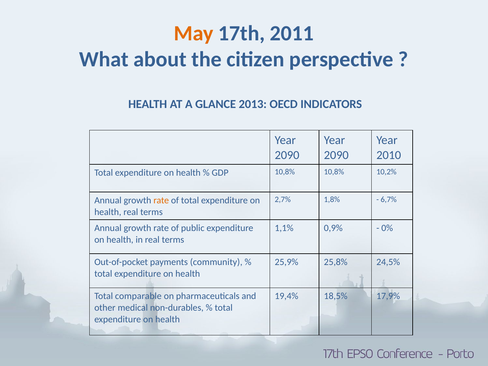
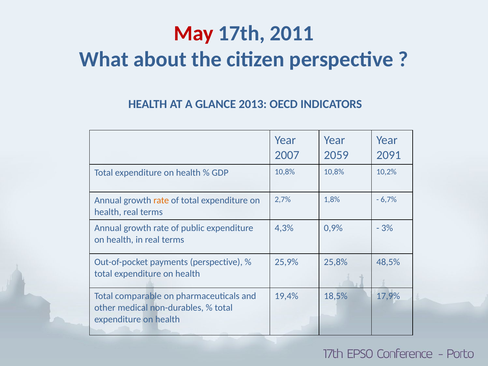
May colour: orange -> red (194, 33)
2090: 2090 -> 2007 (287, 155)
2090: 2090 -> 2059 (336, 155)
2010: 2010 -> 2091 (389, 155)
1,1%: 1,1% -> 4,3% (284, 228)
0%: 0% -> 3% (387, 228)
payments community: community -> perspective (216, 262)
24,5%: 24,5% -> 48,5% (388, 262)
